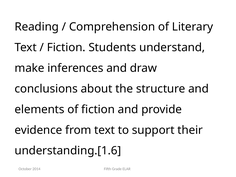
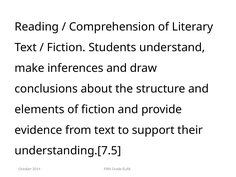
understanding.[1.6: understanding.[1.6 -> understanding.[7.5 (68, 151)
